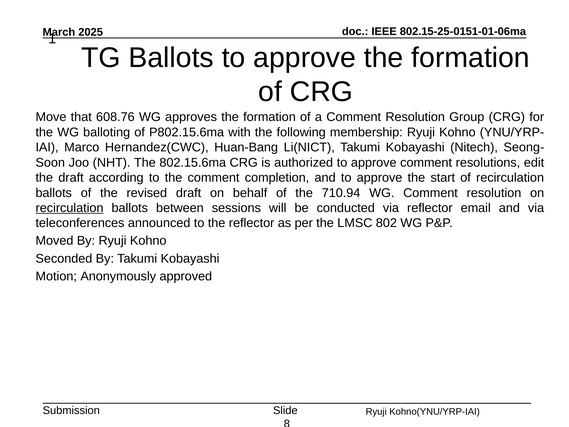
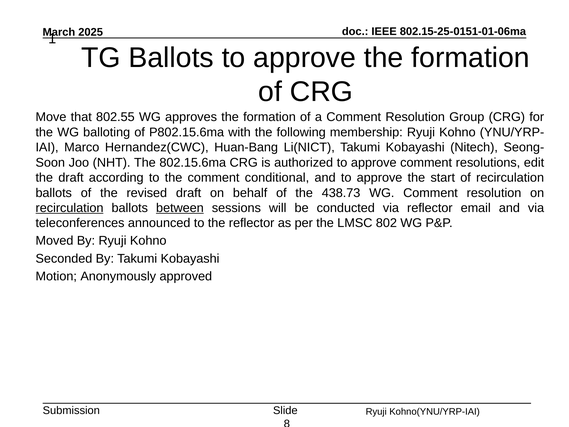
608.76: 608.76 -> 802.55 (115, 117)
completion: completion -> conditional (277, 178)
710.94: 710.94 -> 438.73 (341, 193)
between underline: none -> present (180, 208)
